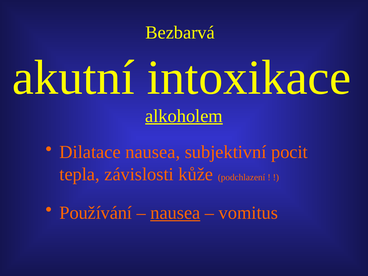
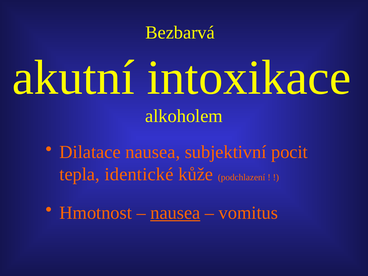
alkoholem underline: present -> none (184, 116)
závislosti: závislosti -> identické (139, 174)
Používání: Používání -> Hmotnost (96, 213)
